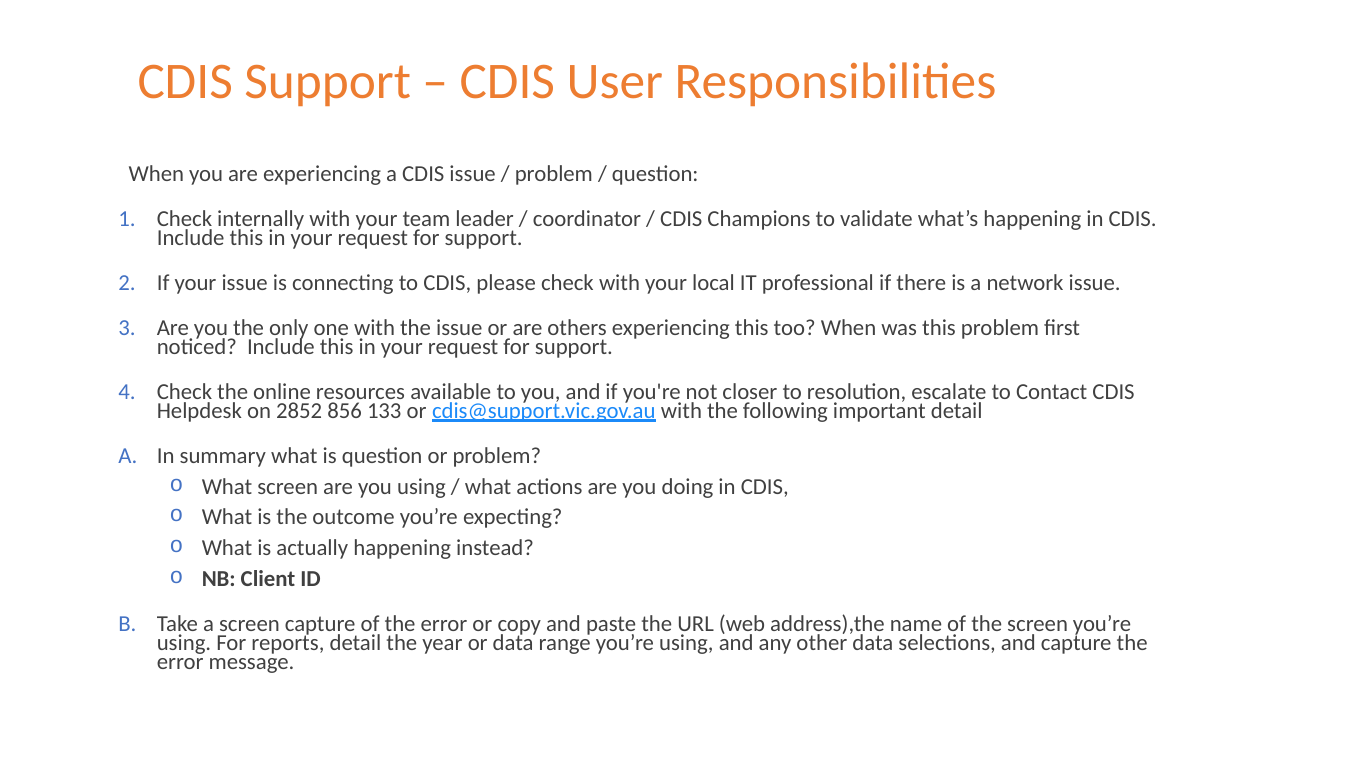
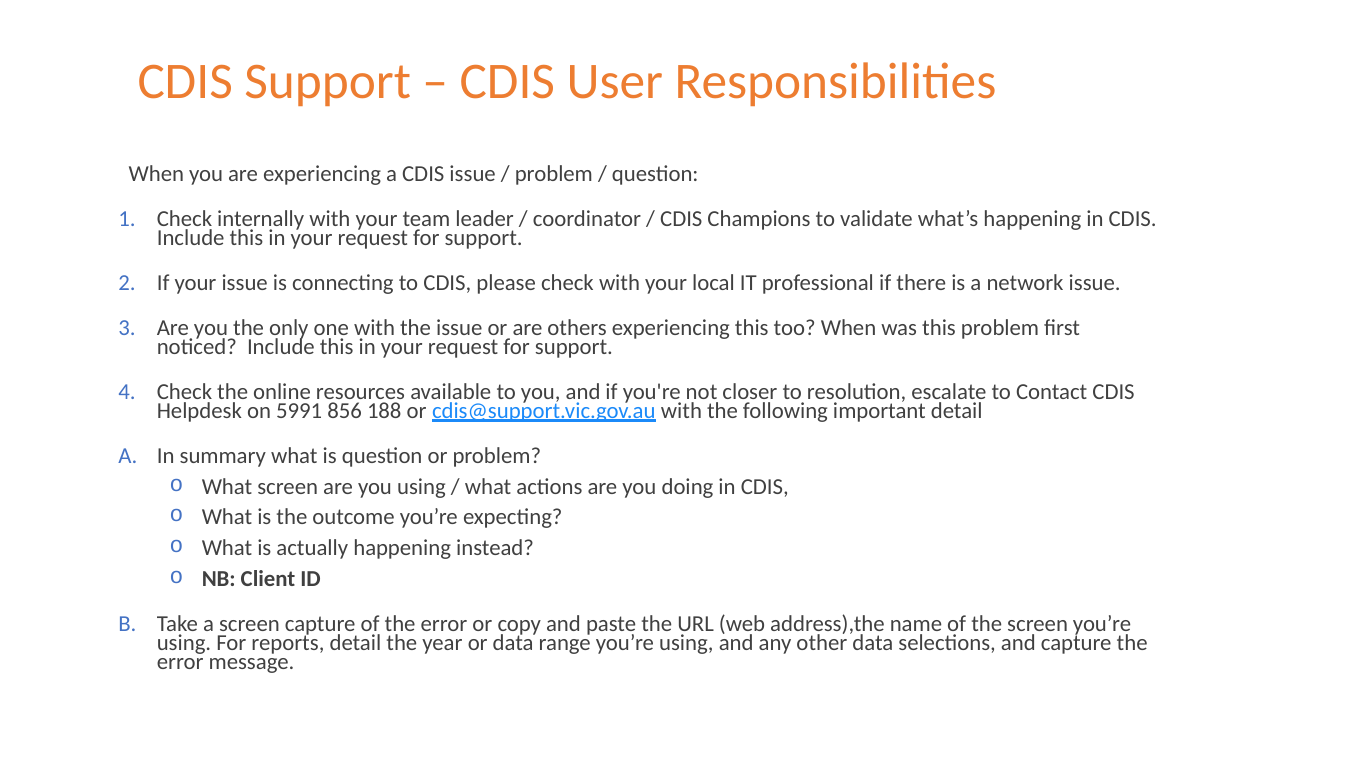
2852: 2852 -> 5991 (299, 411)
133: 133 -> 188 (384, 411)
